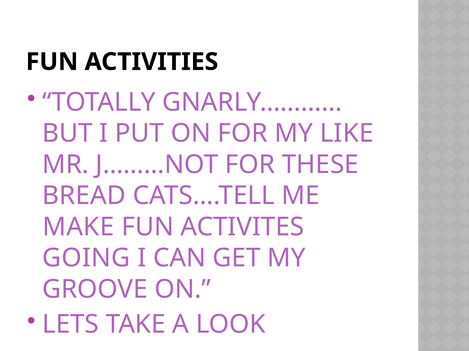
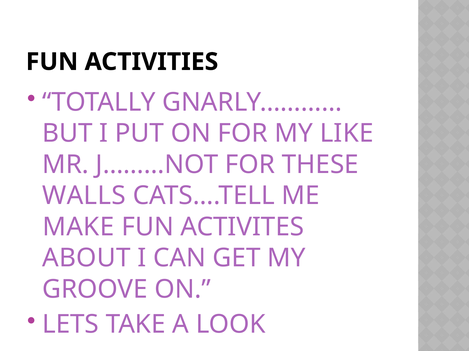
BREAD: BREAD -> WALLS (84, 196)
GOING: GOING -> ABOUT (86, 259)
